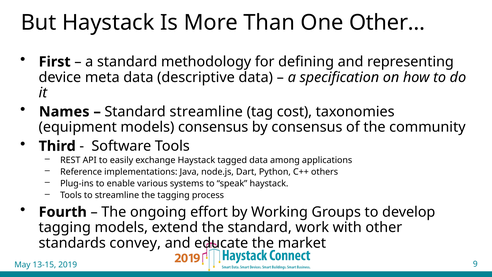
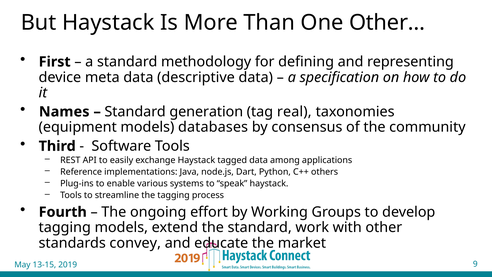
Standard streamline: streamline -> generation (206, 112)
cost: cost -> real (294, 112)
models consensus: consensus -> databases (213, 127)
